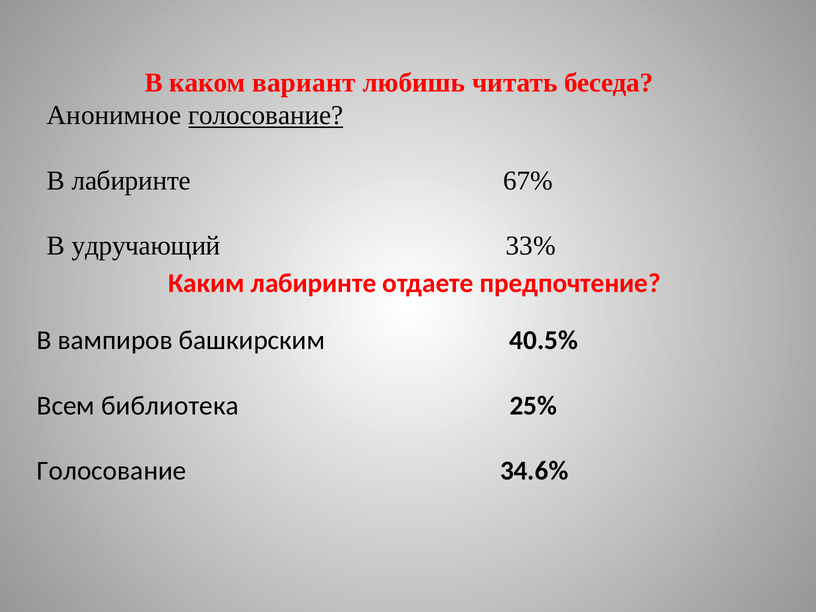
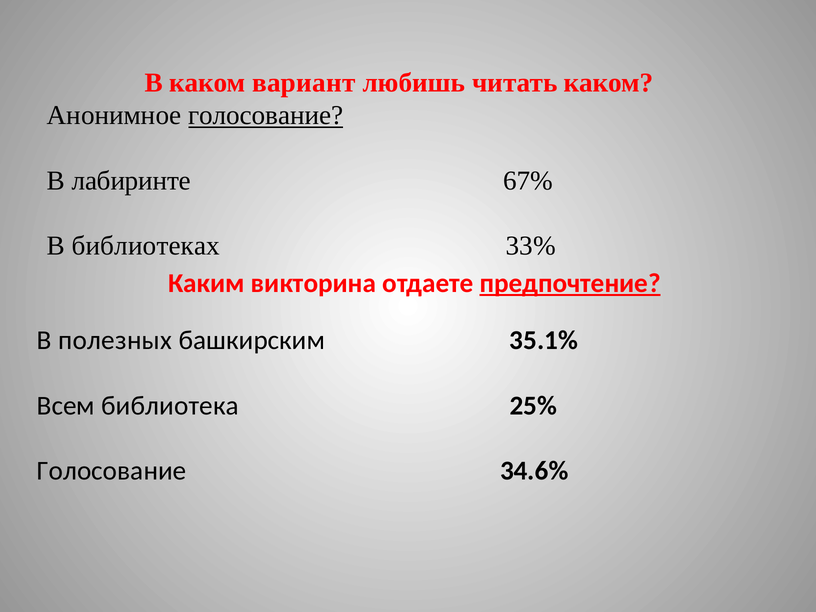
читать беседа: беседа -> каком (609, 83)
удручающий: удручающий -> библиотеках (146, 246)
Каким лабиринте: лабиринте -> викторина (314, 283)
предпочтение underline: none -> present (570, 283)
вампиров: вампиров -> полезных (115, 340)
40.5%: 40.5% -> 35.1% (544, 340)
